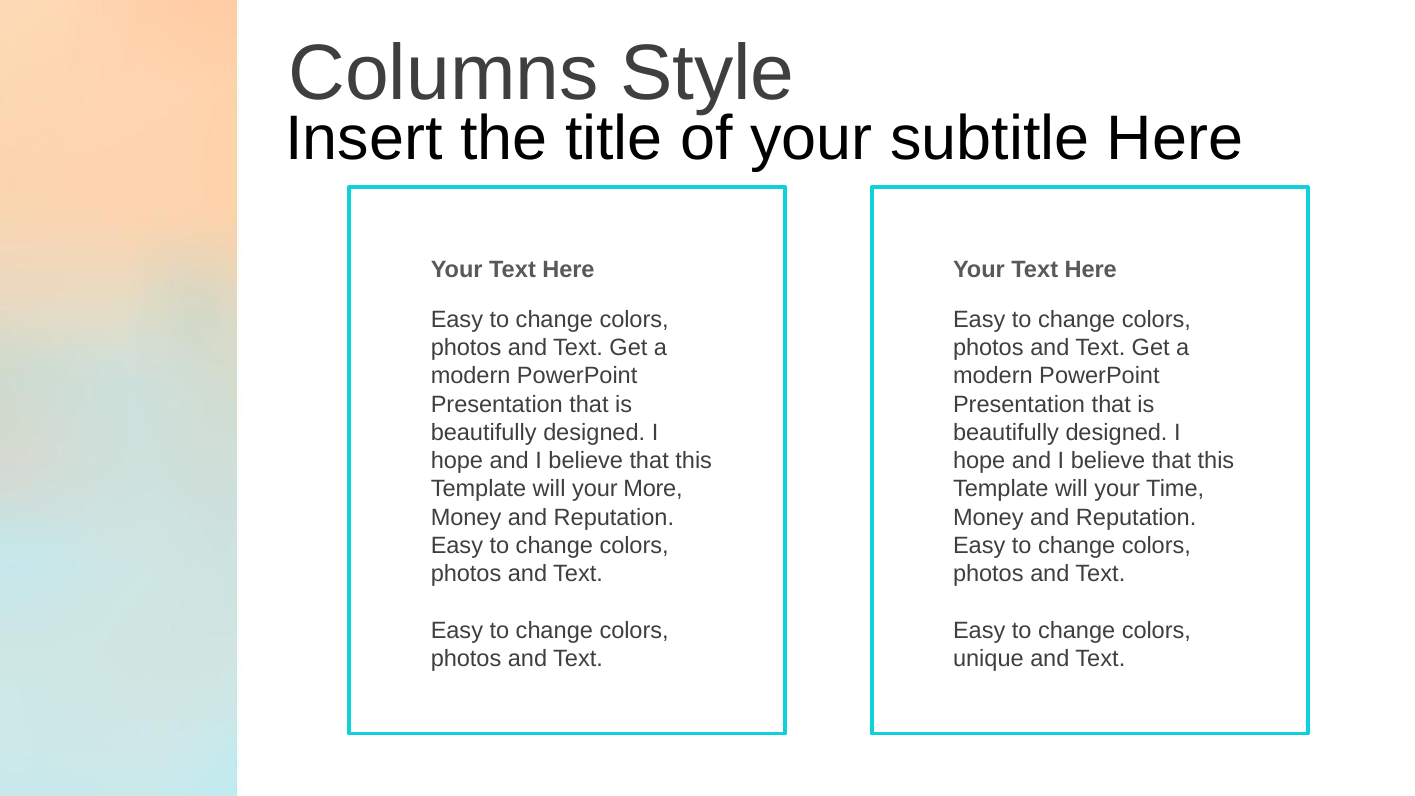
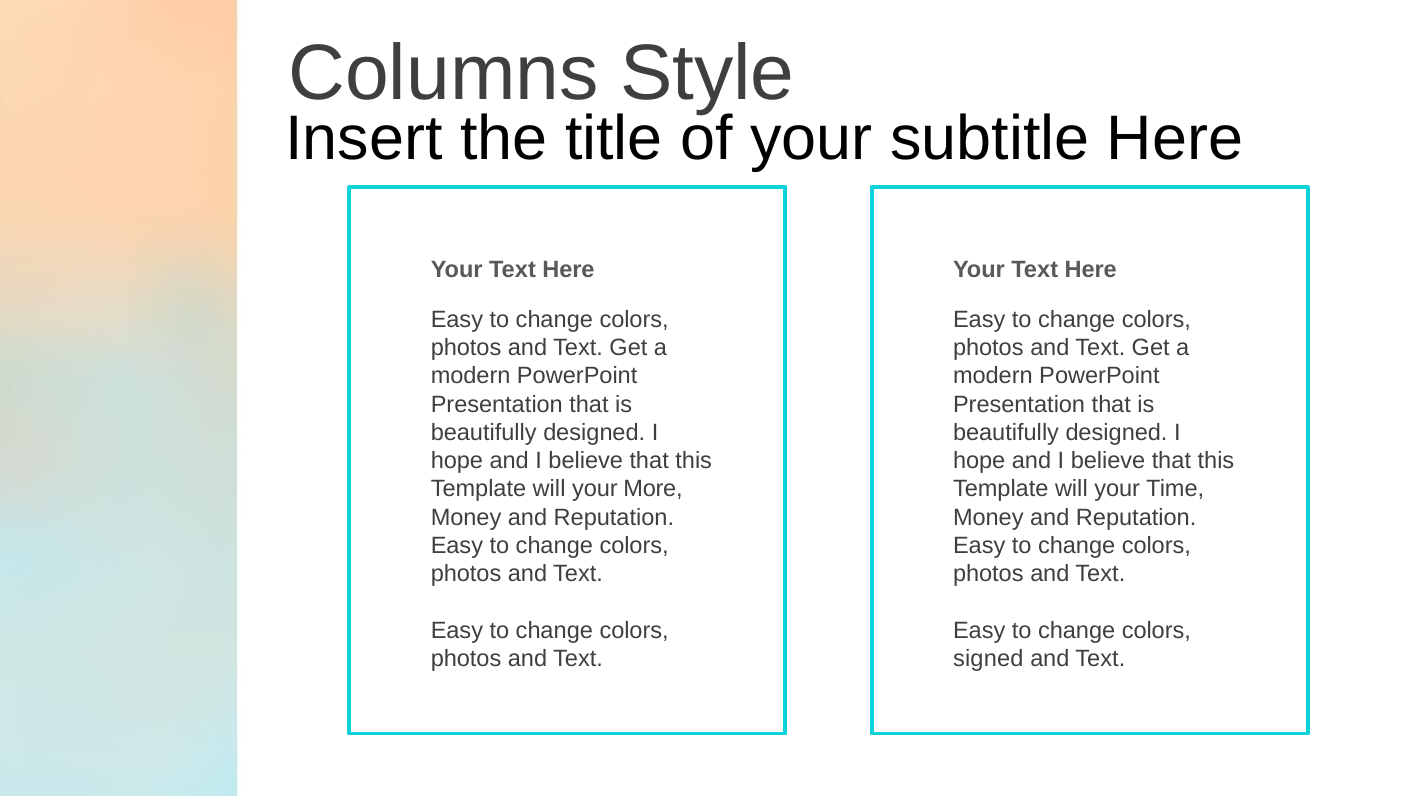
unique: unique -> signed (988, 659)
